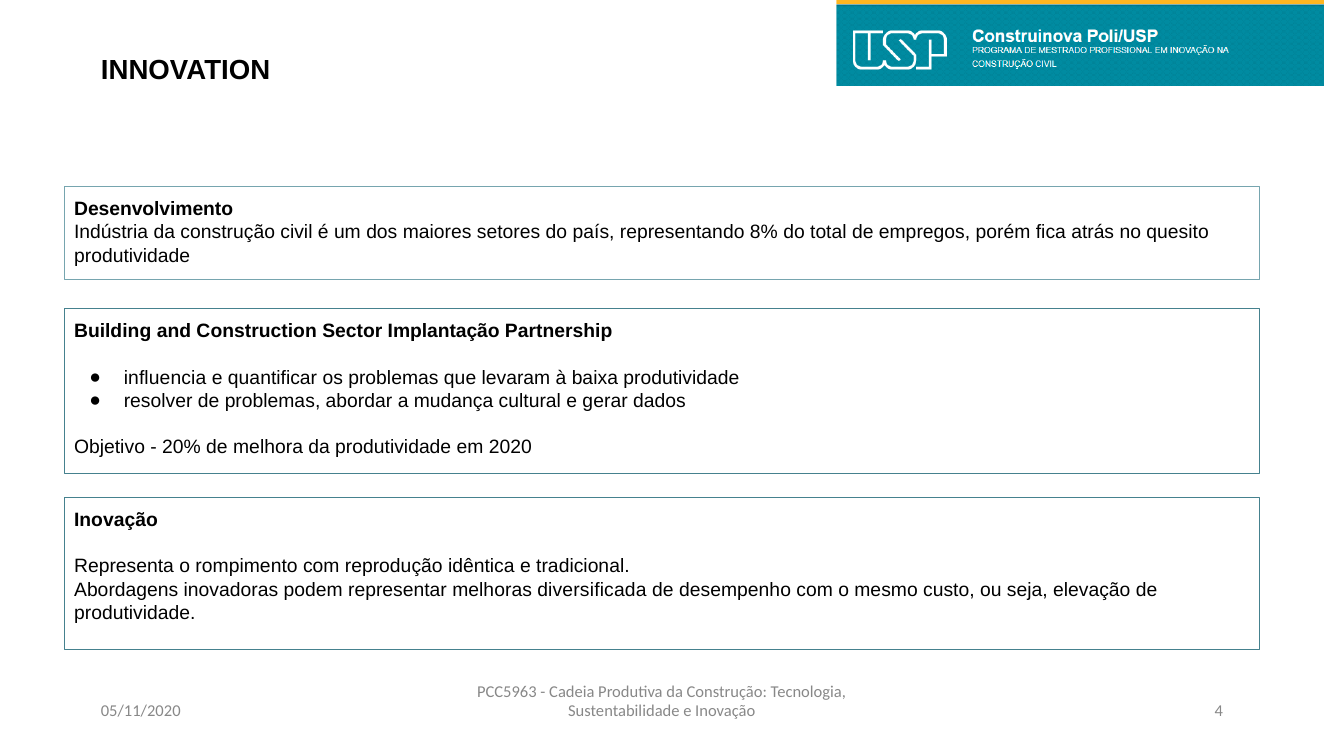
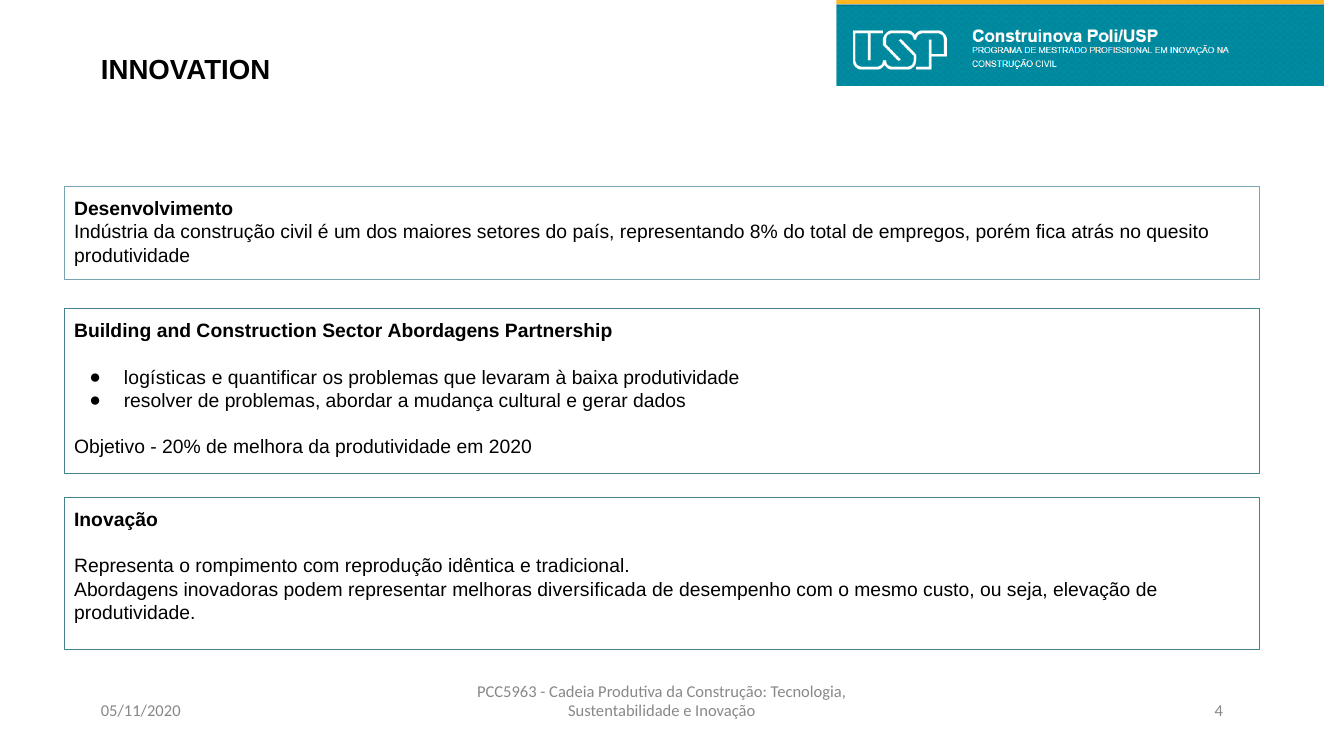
Sector Implantação: Implantação -> Abordagens (444, 331)
influencia: influencia -> logísticas (165, 378)
